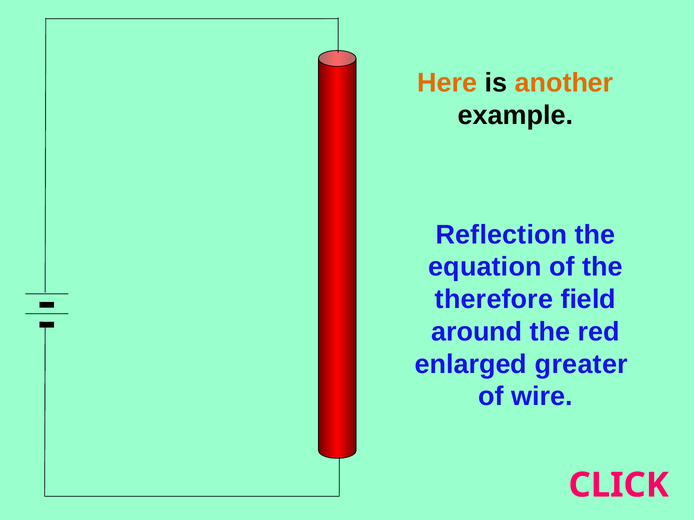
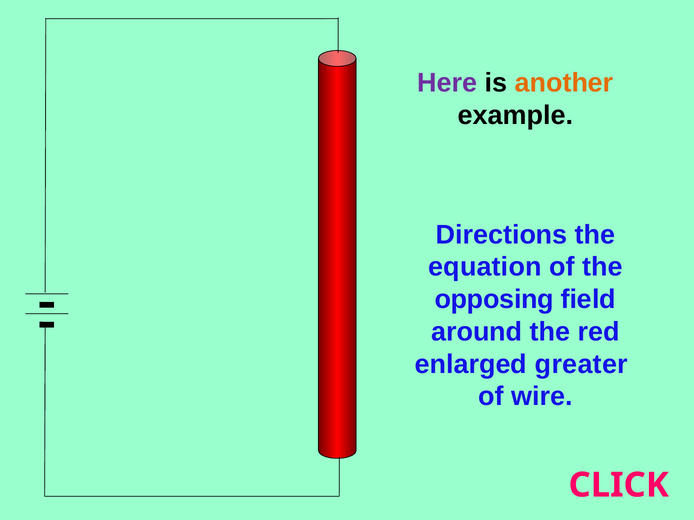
Here colour: orange -> purple (447, 83)
Reflection: Reflection -> Directions (502, 235)
therefore: therefore -> opposing (494, 300)
